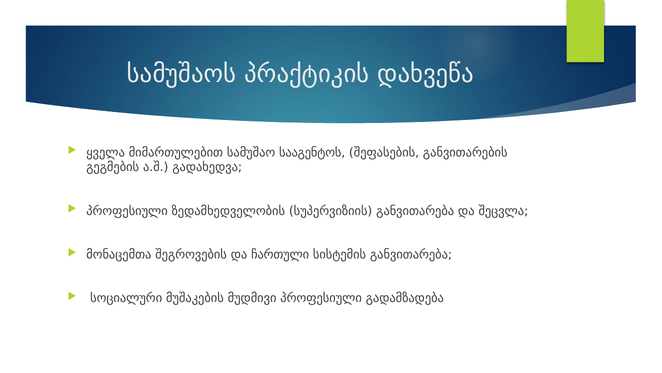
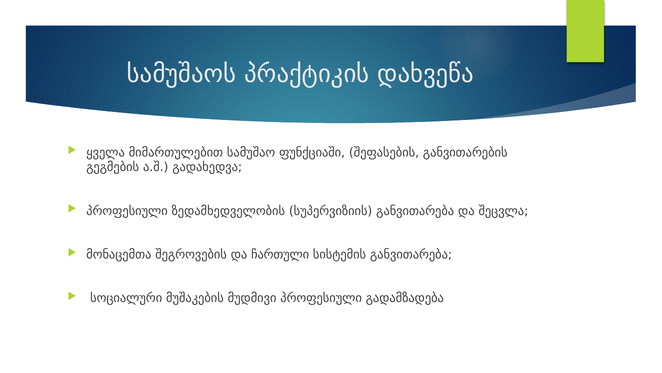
სააგენტოს: სააგენტოს -> ფუნქციაში (312, 152)
